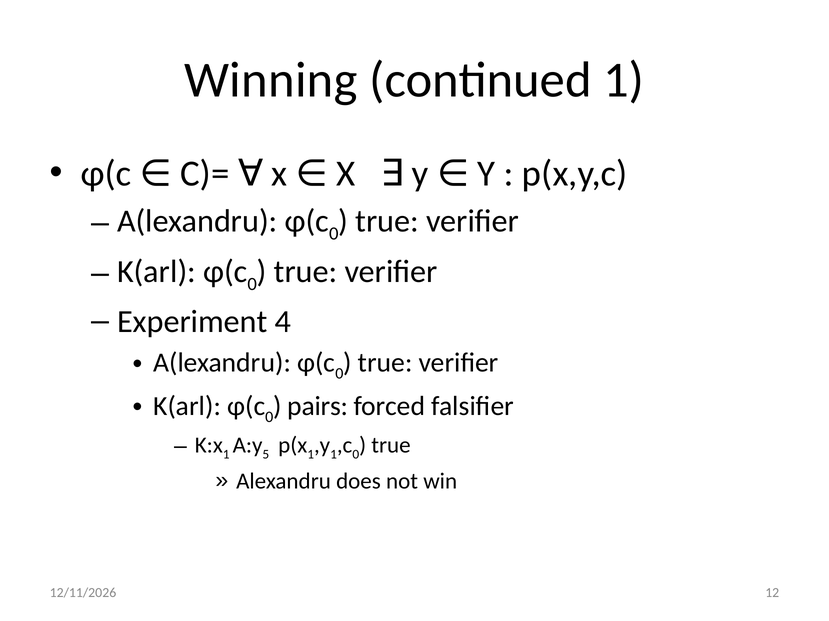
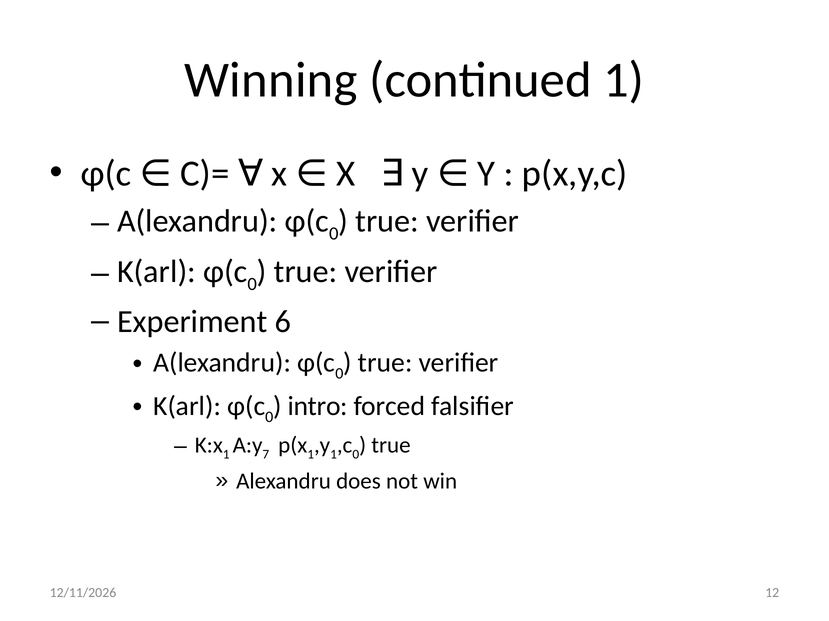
4: 4 -> 6 (283, 322)
pairs: pairs -> intro (318, 407)
5: 5 -> 7 (266, 455)
